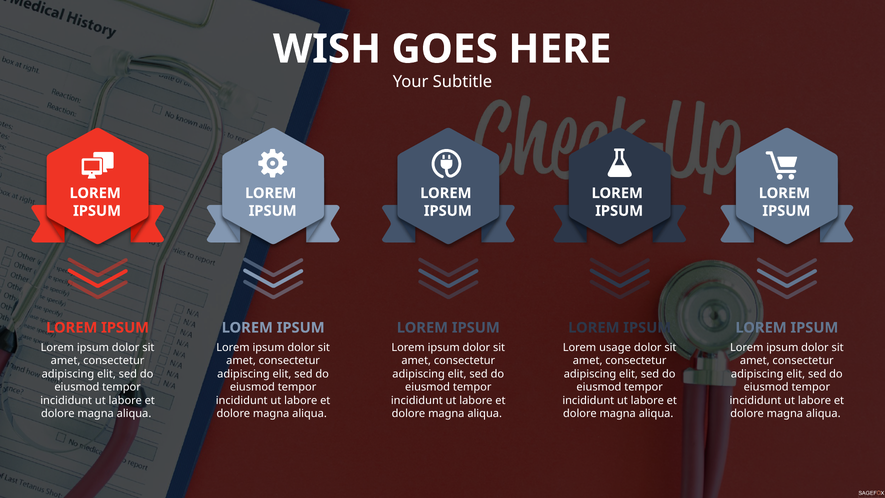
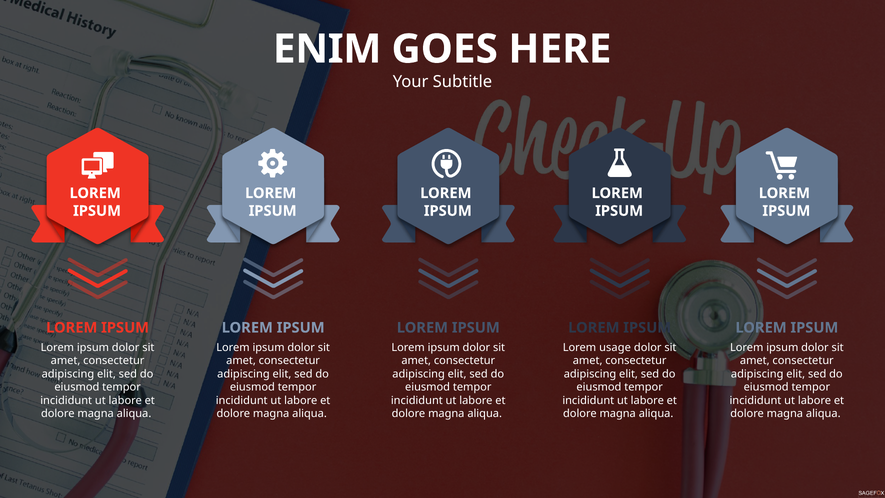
WISH: WISH -> ENIM (327, 49)
